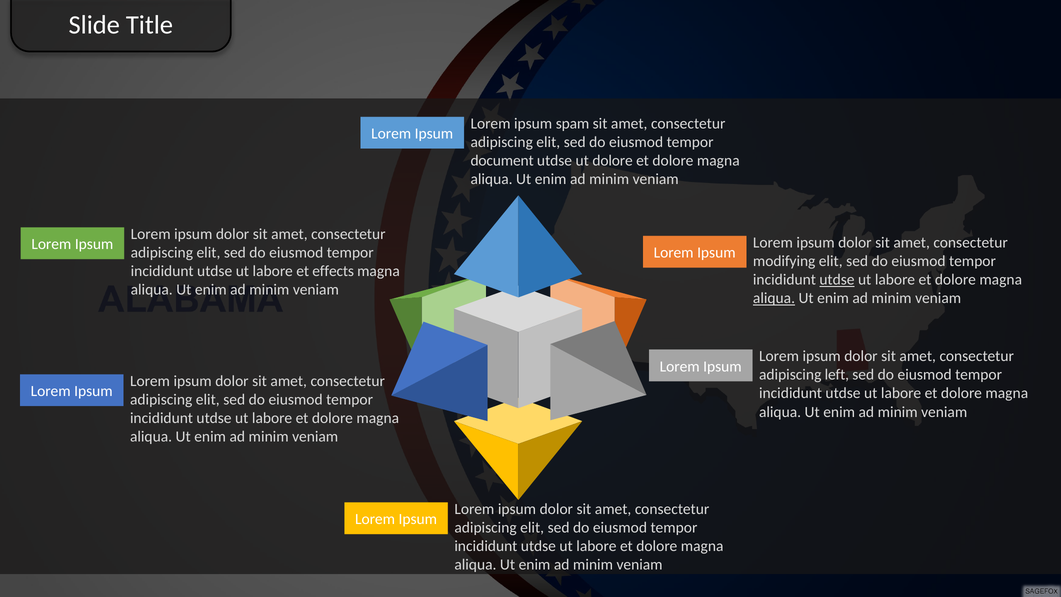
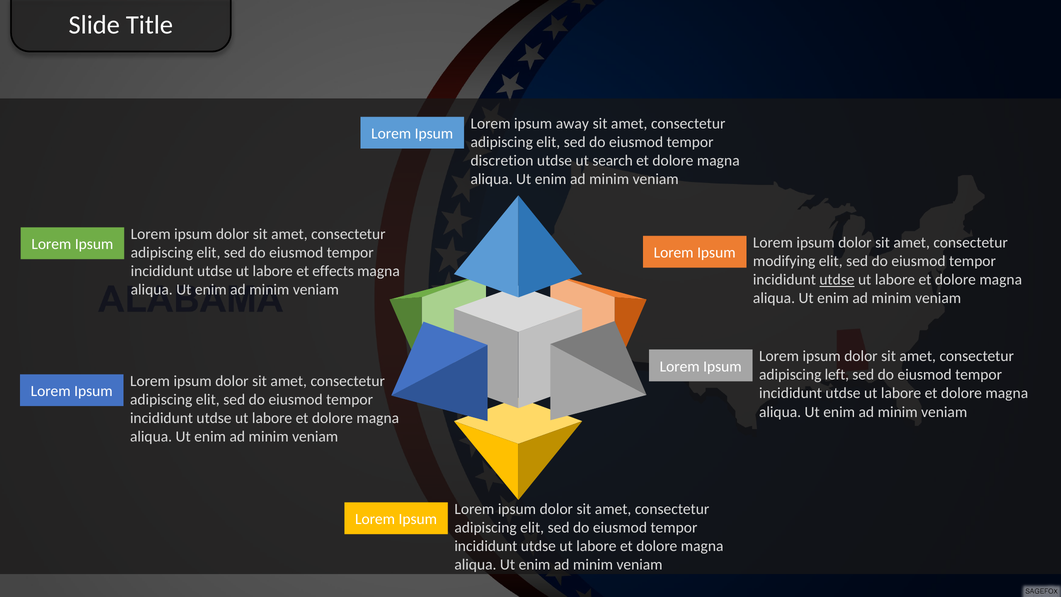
spam: spam -> away (572, 123)
document: document -> discretion (502, 161)
ut dolore: dolore -> search (613, 161)
aliqua underline: present -> none (774, 298)
